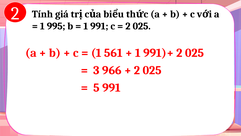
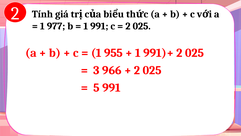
995: 995 -> 977 (56, 26)
561: 561 -> 955 (113, 53)
